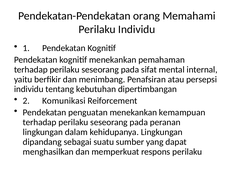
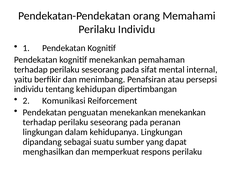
kebutuhan: kebutuhan -> kehidupan (96, 89)
menekankan kemampuan: kemampuan -> menekankan (182, 113)
